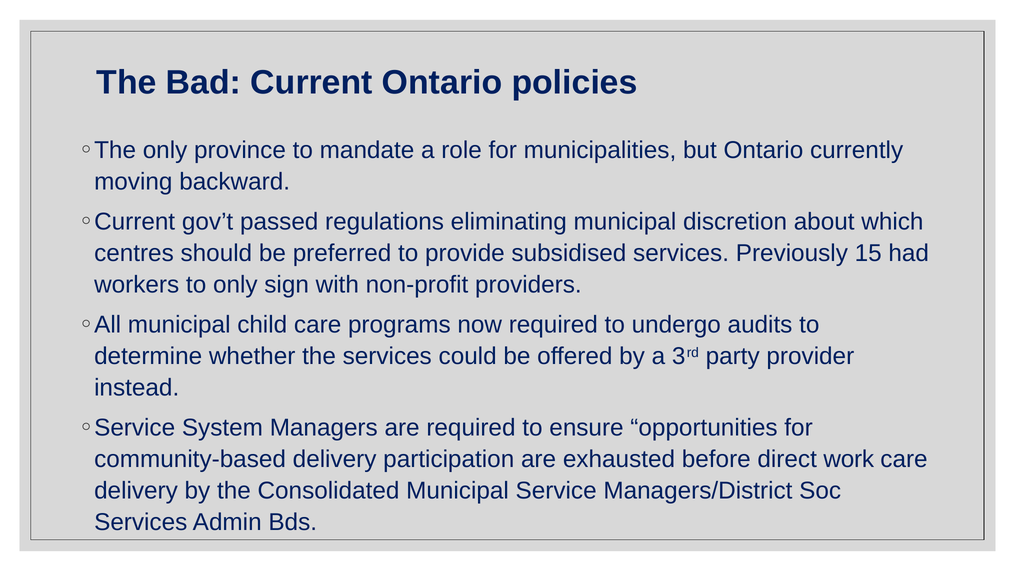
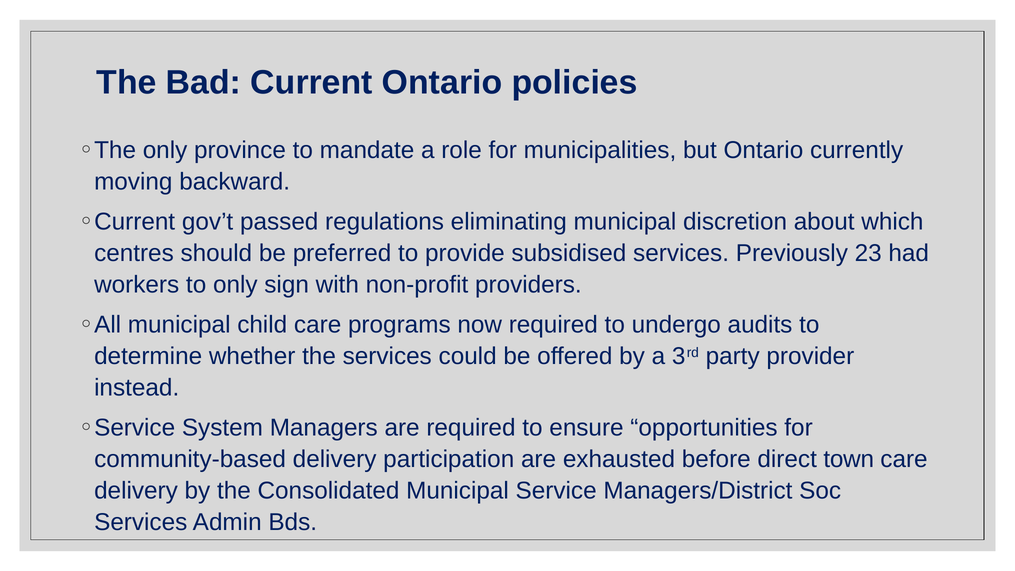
15: 15 -> 23 (868, 253)
work: work -> town (849, 459)
